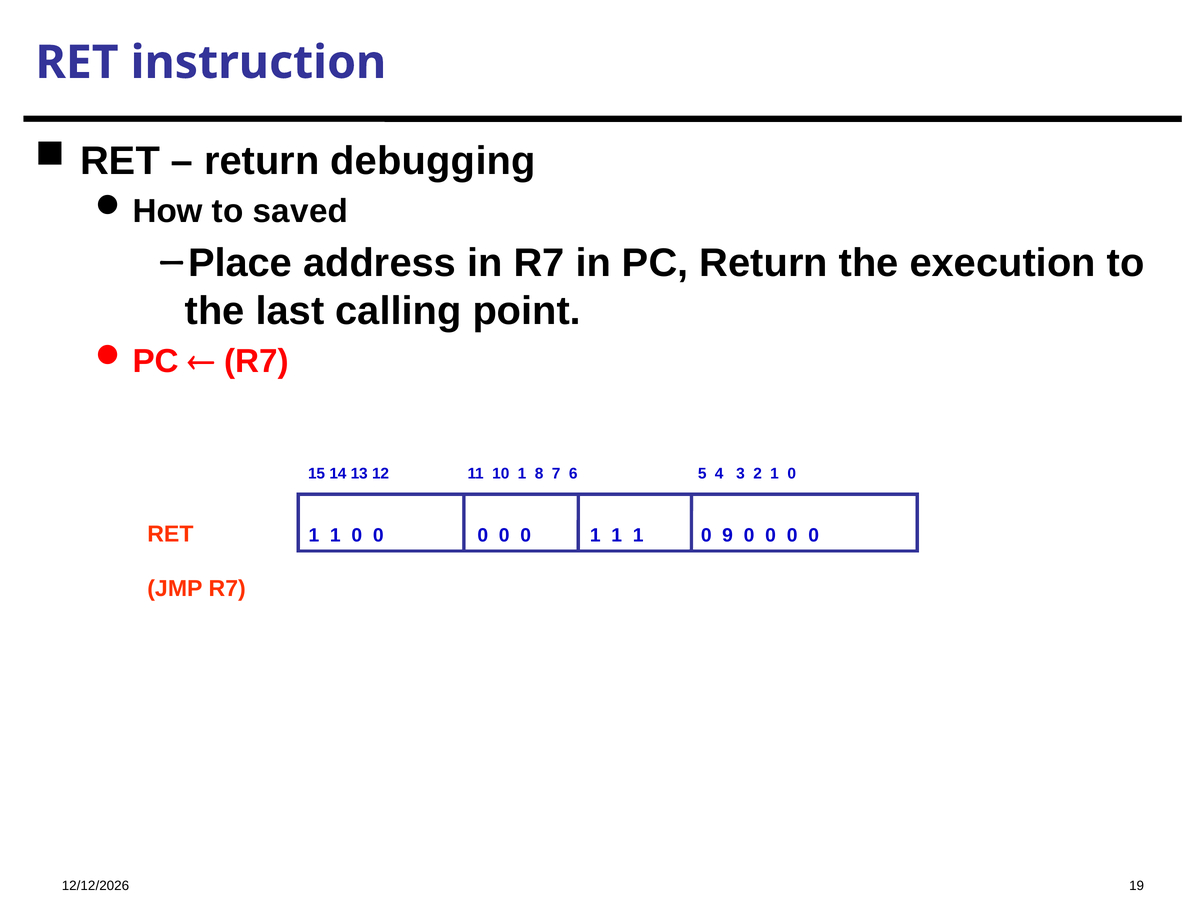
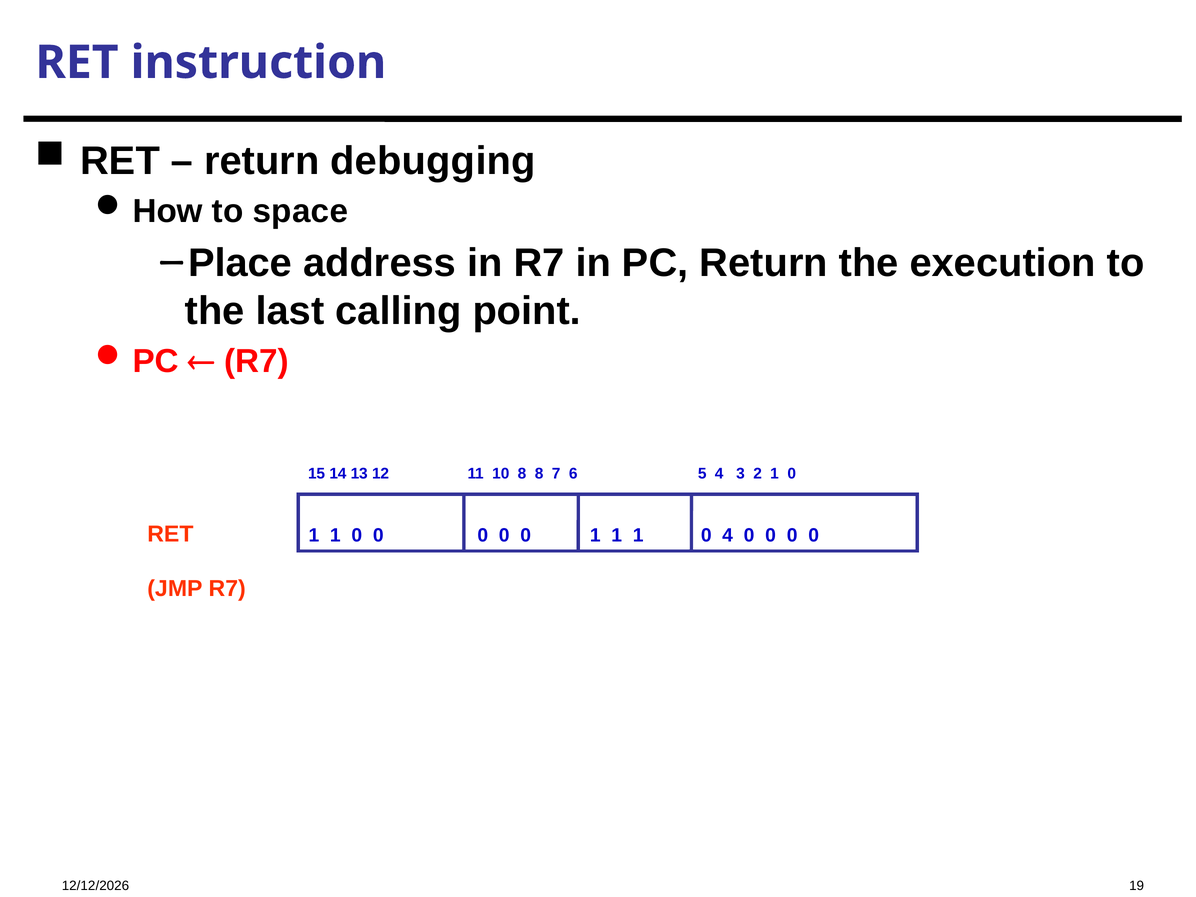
saved: saved -> space (300, 211)
10 1: 1 -> 8 (522, 474)
0 9: 9 -> 4 (728, 535)
